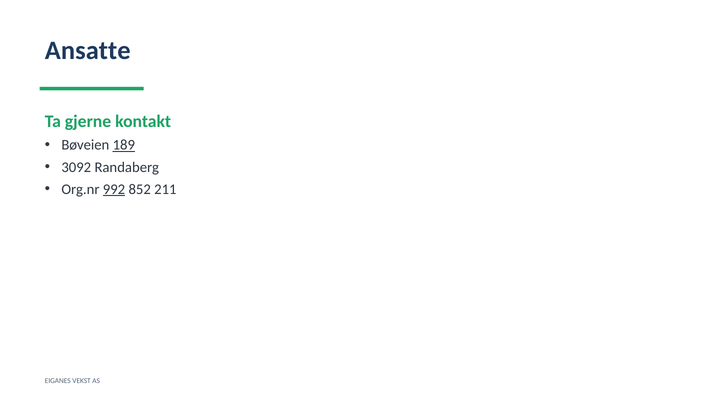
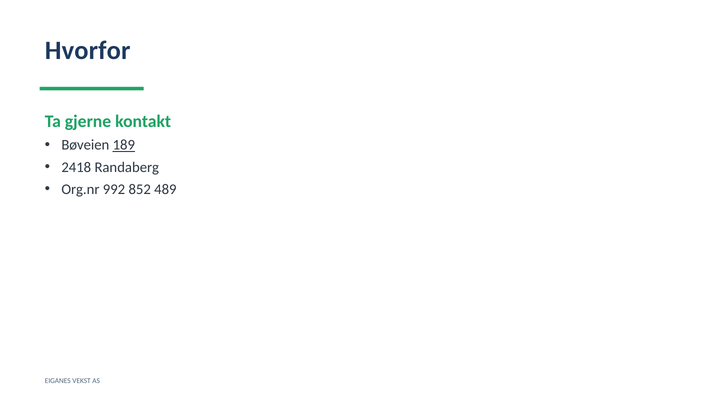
Ansatte: Ansatte -> Hvorfor (88, 50)
3092: 3092 -> 2418 (76, 167)
992 underline: present -> none (114, 189)
211: 211 -> 489 (165, 189)
